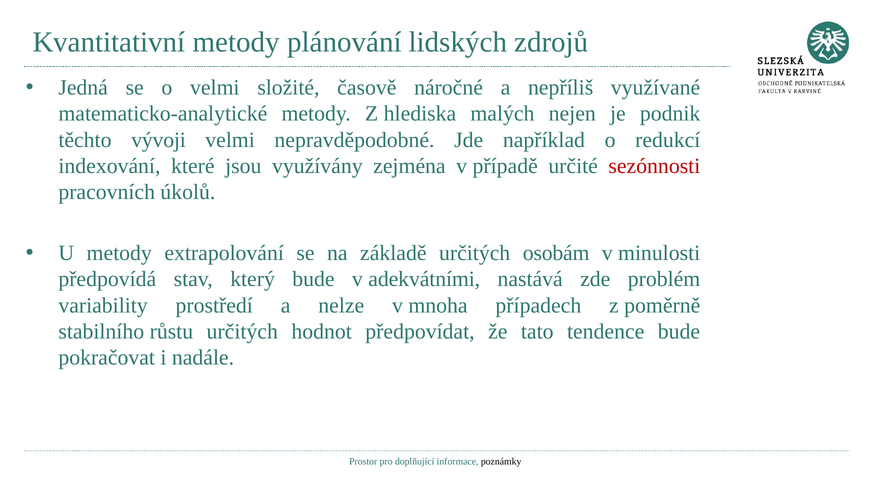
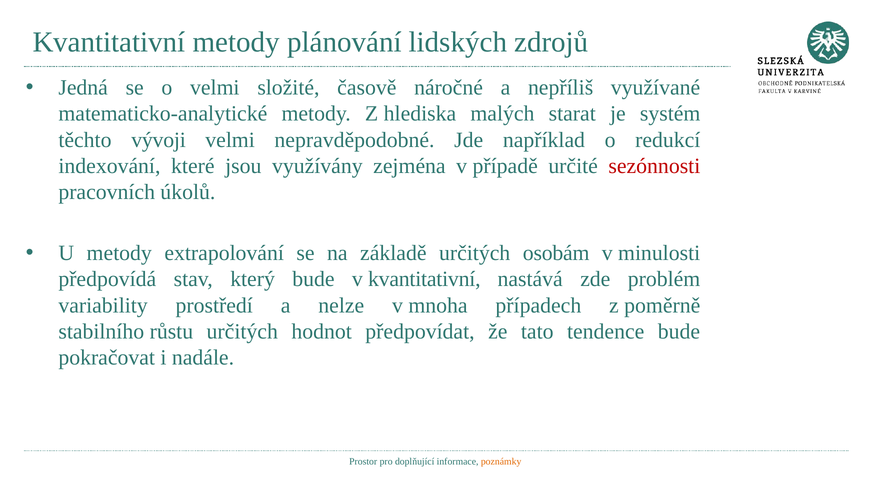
nejen: nejen -> starat (572, 114)
podnik: podnik -> systém (670, 114)
v adekvátními: adekvátními -> kvantitativní (424, 279)
poznámky colour: black -> orange (501, 462)
